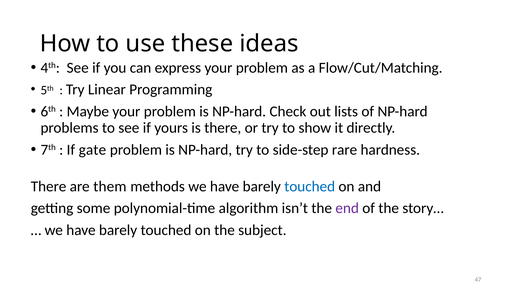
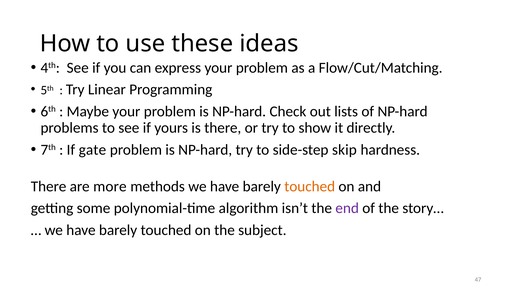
rare: rare -> skip (344, 150)
them: them -> more (110, 186)
touched colour: blue -> orange (310, 186)
